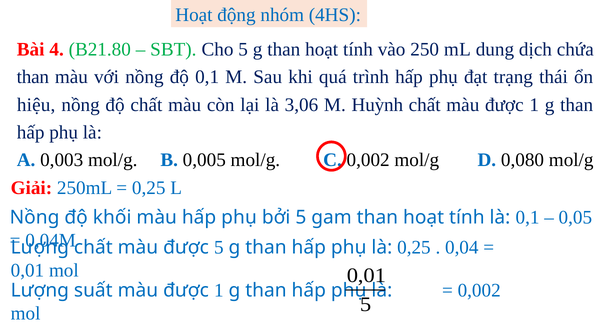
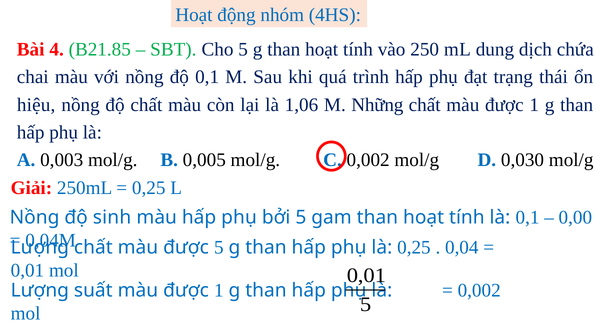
B21.80: B21.80 -> B21.85 (100, 50)
than: than -> chai (33, 77)
3,06: 3,06 -> 1,06 (302, 105)
Huỳnh: Huỳnh -> Những (377, 105)
0,080: 0,080 -> 0,030 (523, 160)
khối: khối -> sinh (112, 218)
0,05: 0,05 -> 0,00 (575, 218)
